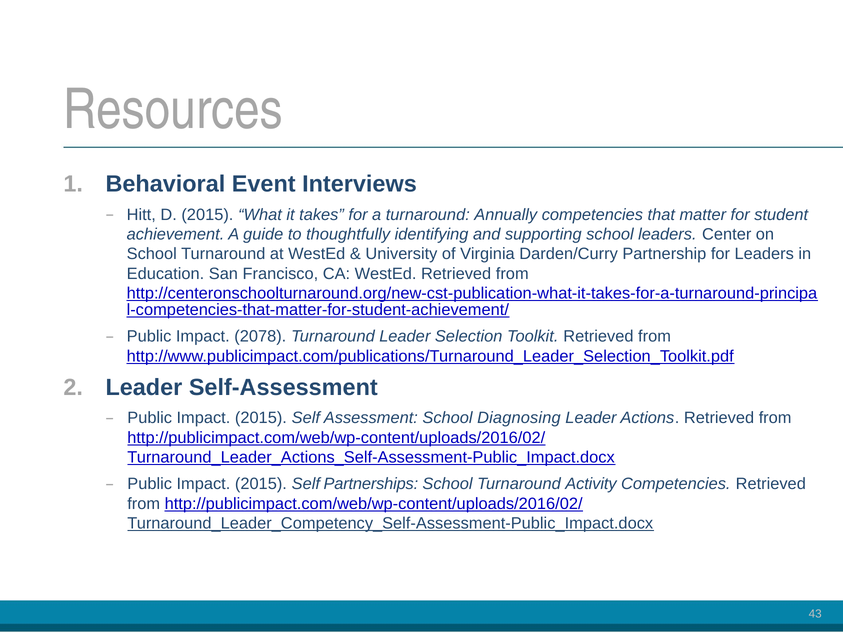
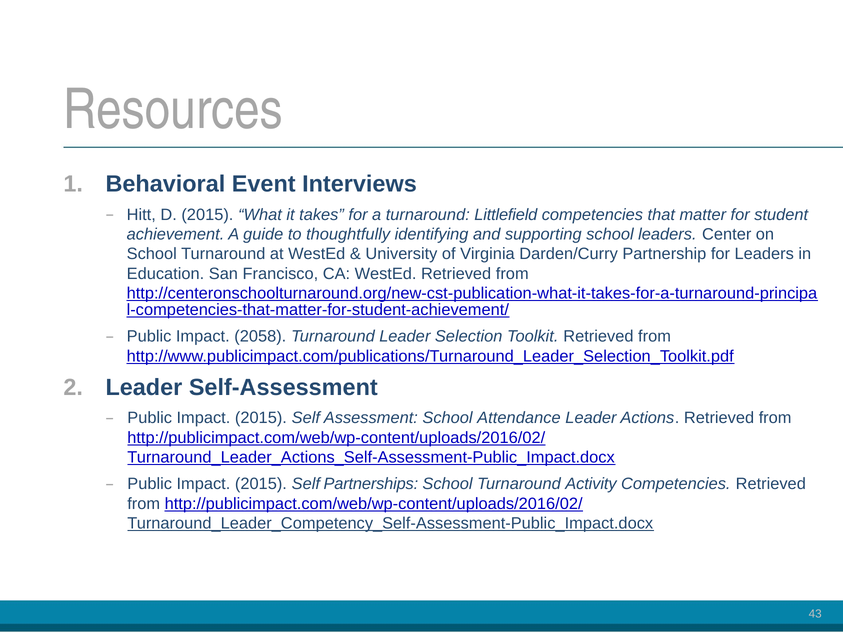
Annually: Annually -> Littlefield (506, 215)
2078: 2078 -> 2058 (260, 337)
Diagnosing: Diagnosing -> Attendance (519, 418)
